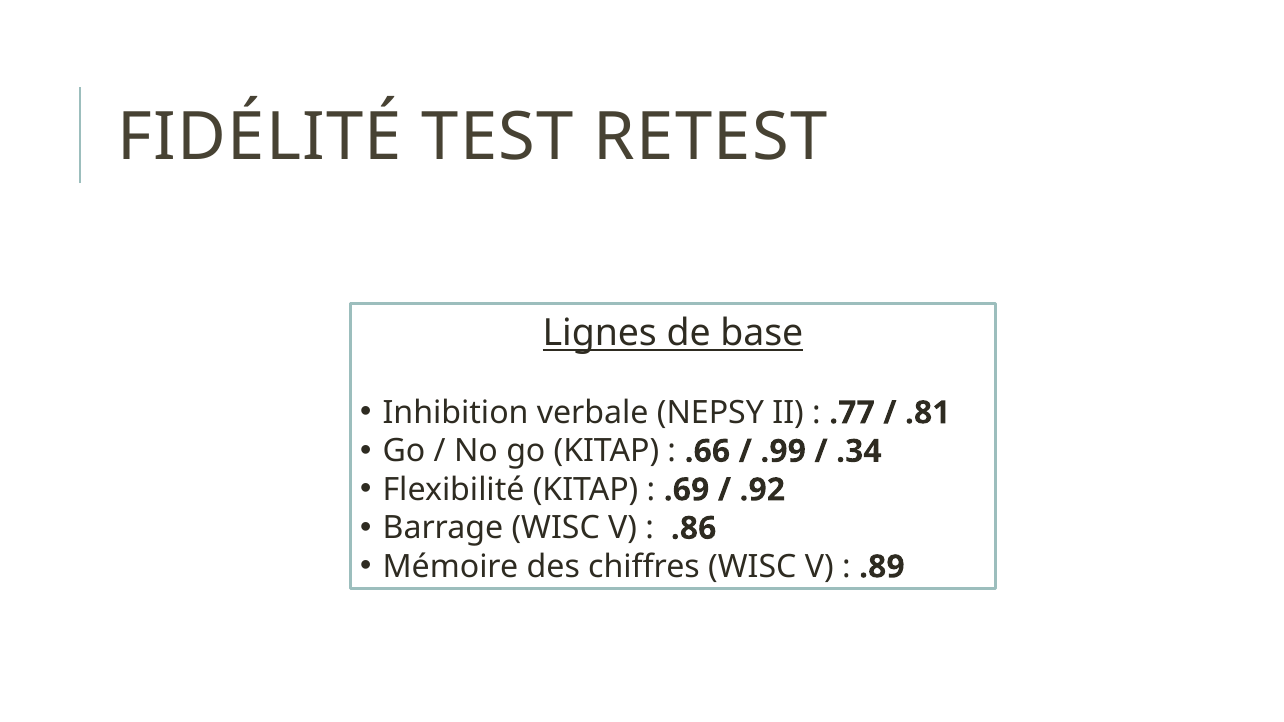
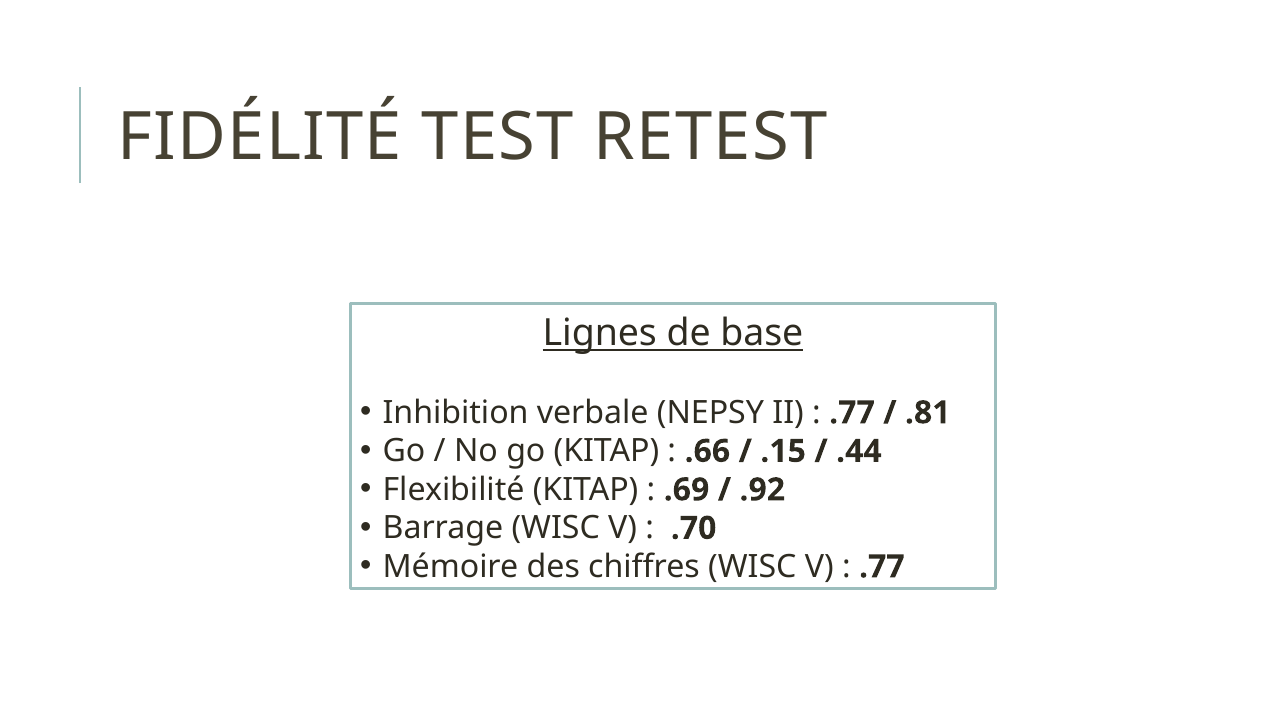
.99: .99 -> .15 (783, 451)
.34: .34 -> .44 (859, 451)
.86: .86 -> .70 (694, 528)
.89: .89 -> .77 (882, 567)
